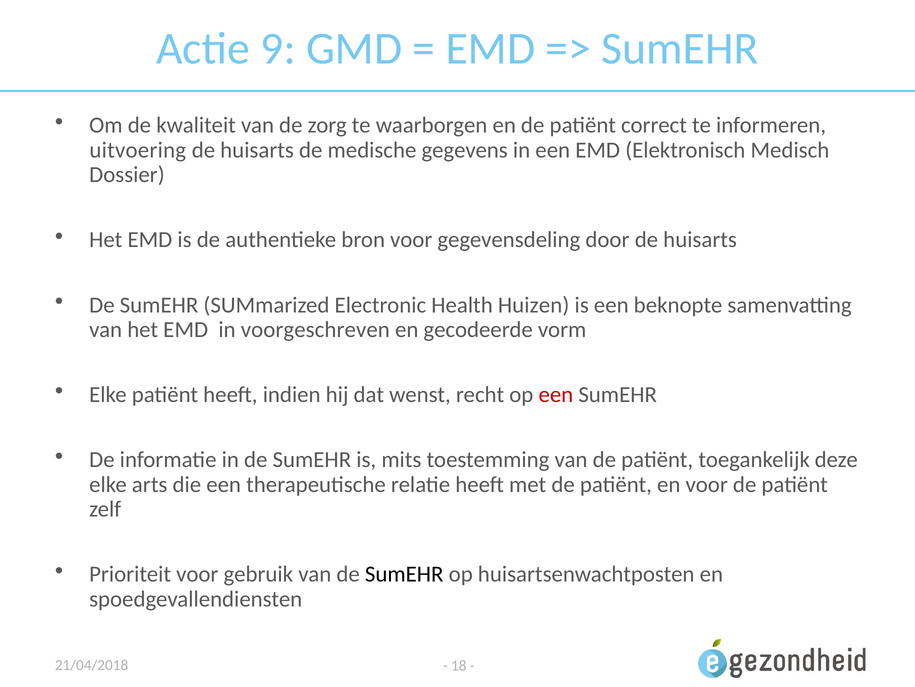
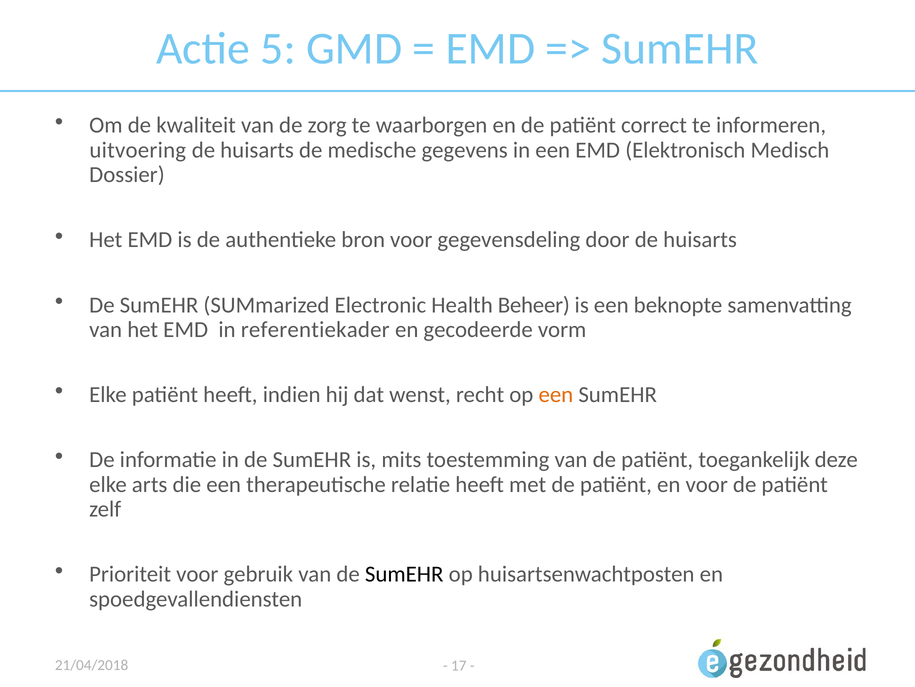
9: 9 -> 5 (278, 49)
Huizen: Huizen -> Beheer (534, 305)
voorgeschreven: voorgeschreven -> referentiekader (315, 329)
een colour: red -> orange (556, 394)
18: 18 -> 17 (459, 665)
